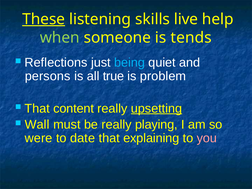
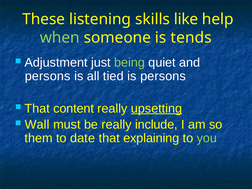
These underline: present -> none (44, 19)
live: live -> like (186, 19)
Reflections: Reflections -> Adjustment (56, 63)
being colour: light blue -> light green (129, 63)
true: true -> tied (113, 76)
is problem: problem -> persons (163, 76)
playing: playing -> include (156, 125)
were: were -> them (39, 138)
you colour: pink -> light green (207, 138)
